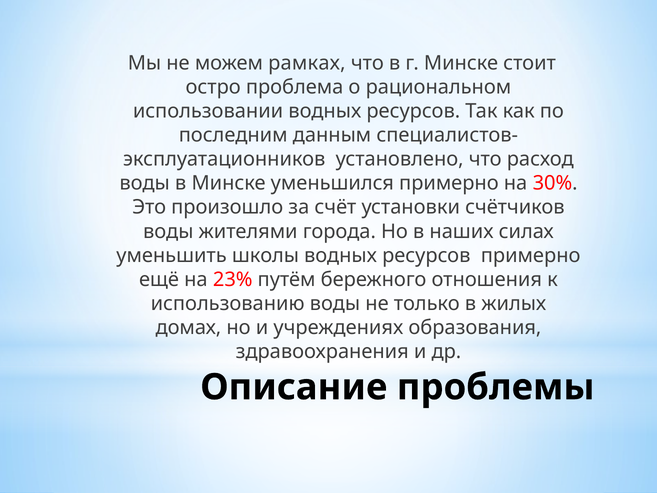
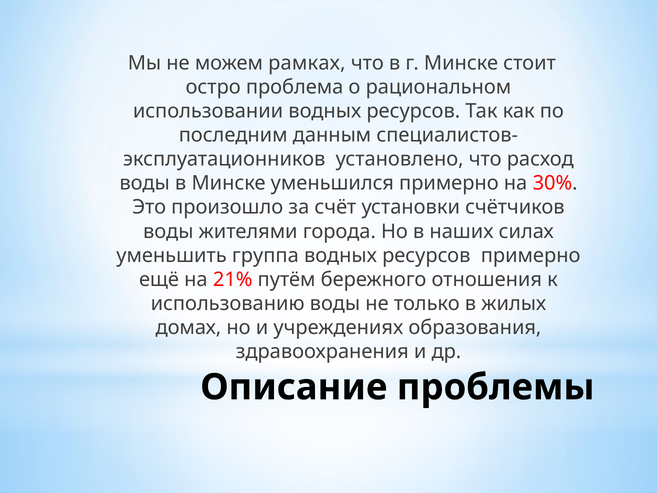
школы: школы -> группа (265, 255)
23%: 23% -> 21% (233, 279)
